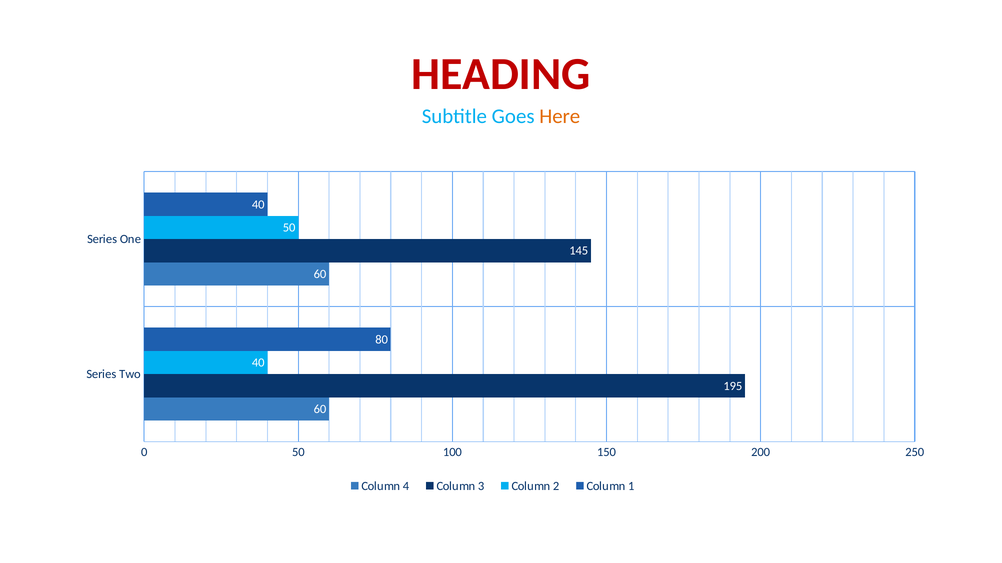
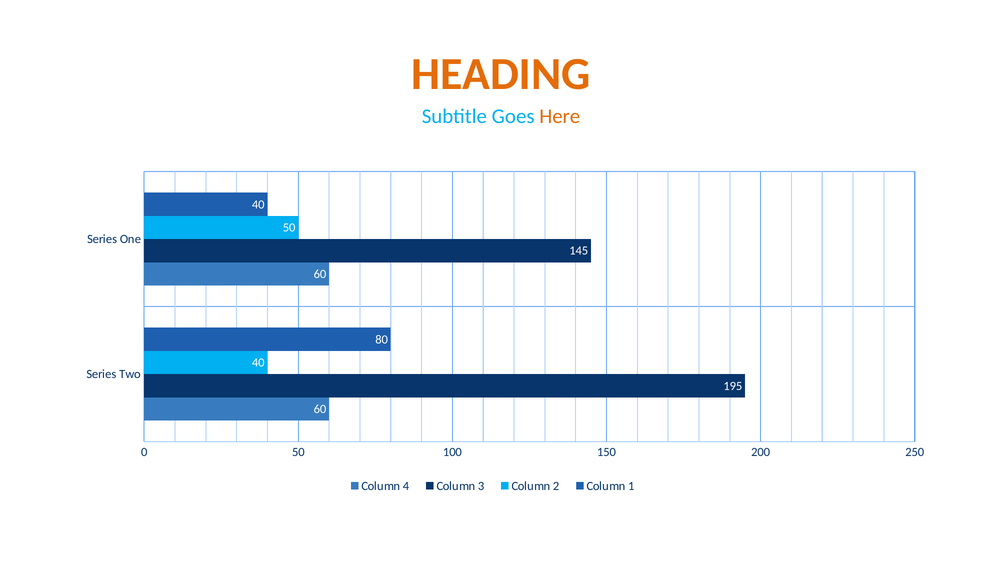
HEADING colour: red -> orange (501, 74)
